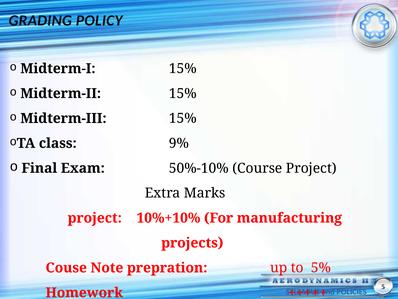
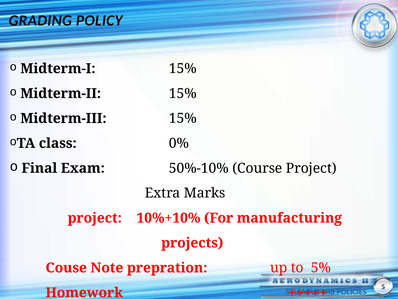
9%: 9% -> 0% (179, 143)
